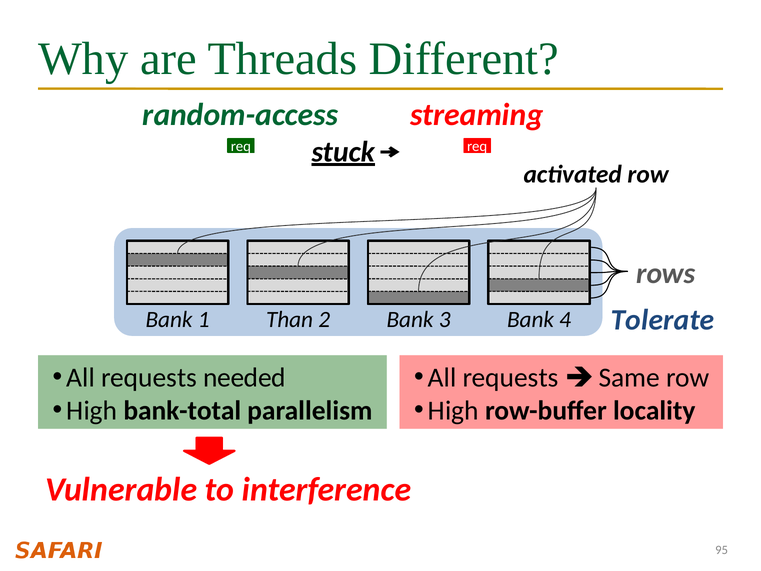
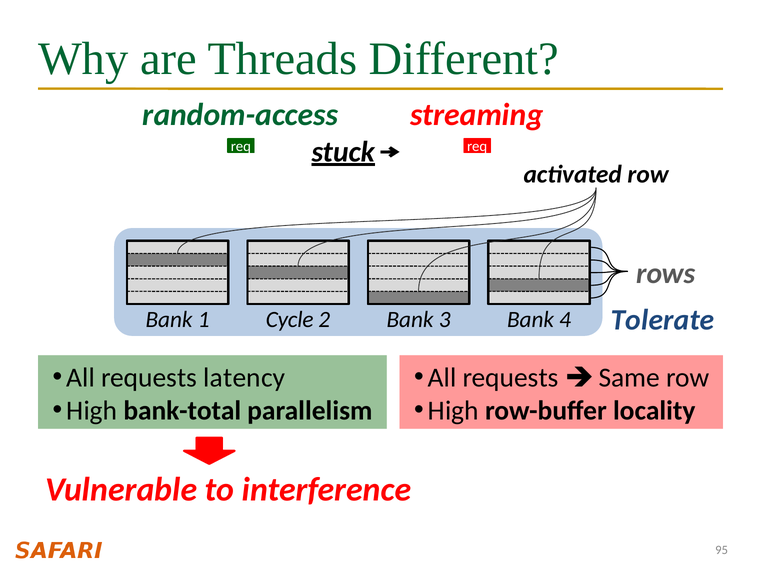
Than: Than -> Cycle (290, 320)
needed: needed -> latency (244, 377)
